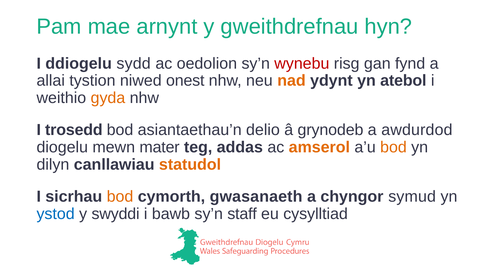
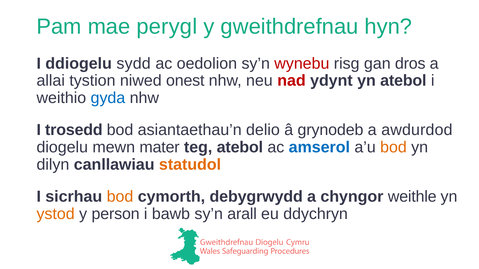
arnynt: arnynt -> perygl (167, 27)
fynd: fynd -> dros (410, 64)
nad colour: orange -> red (292, 81)
gyda colour: orange -> blue (108, 98)
teg addas: addas -> atebol (240, 148)
amserol colour: orange -> blue (319, 148)
gwasanaeth: gwasanaeth -> debygrwydd (256, 197)
symud: symud -> weithle (412, 197)
ystod colour: blue -> orange (56, 214)
swyddi: swyddi -> person (116, 214)
staff: staff -> arall (242, 214)
cysylltiad: cysylltiad -> ddychryn (316, 214)
